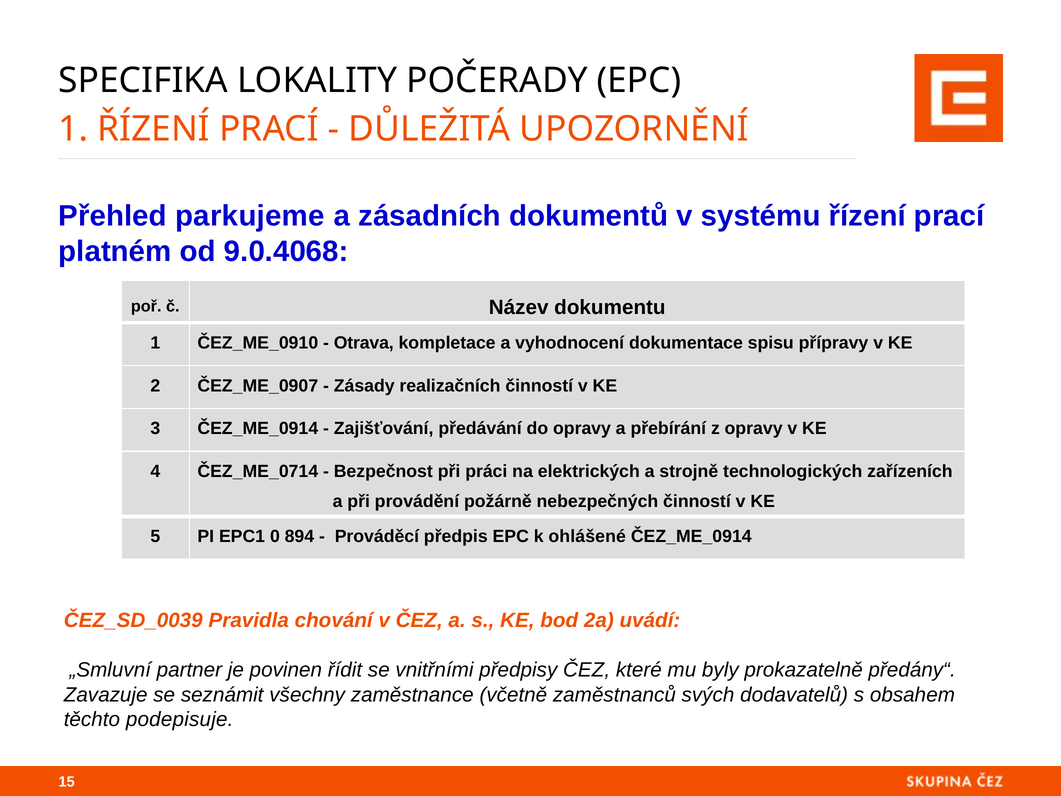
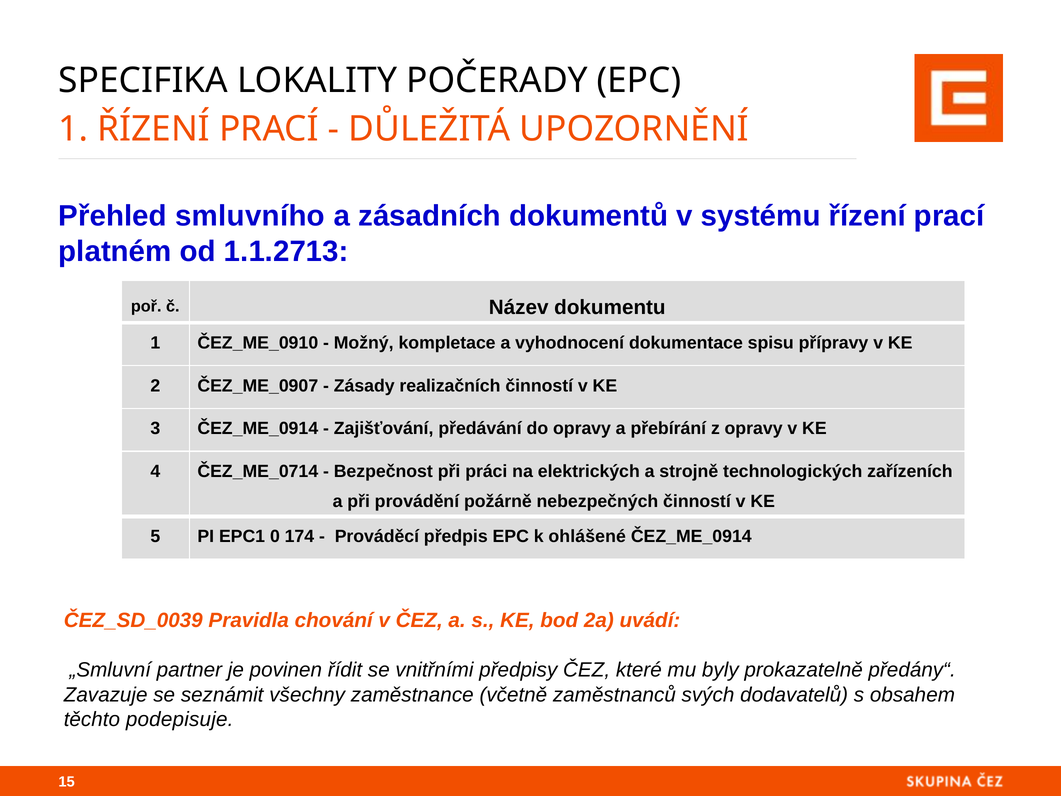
parkujeme: parkujeme -> smluvního (250, 216)
9.0.4068: 9.0.4068 -> 1.1.2713 (286, 251)
Otrava: Otrava -> Možný (364, 343)
894: 894 -> 174 (299, 536)
